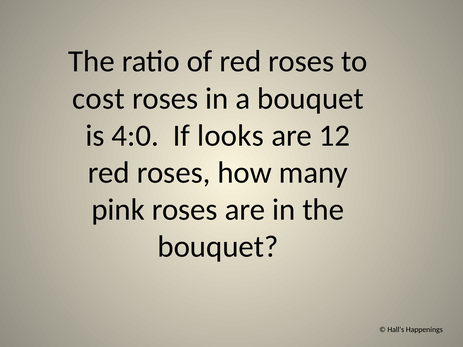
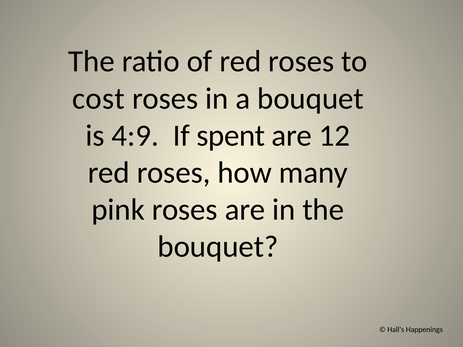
4:0: 4:0 -> 4:9 (135, 136)
looks: looks -> spent (231, 136)
